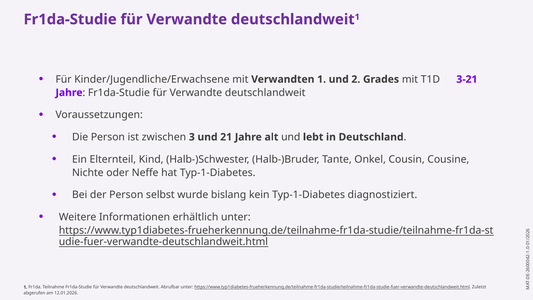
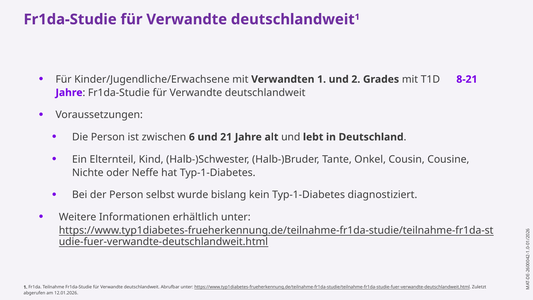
3-21: 3-21 -> 8-21 (467, 79)
zwischen 3: 3 -> 6 (192, 137)
